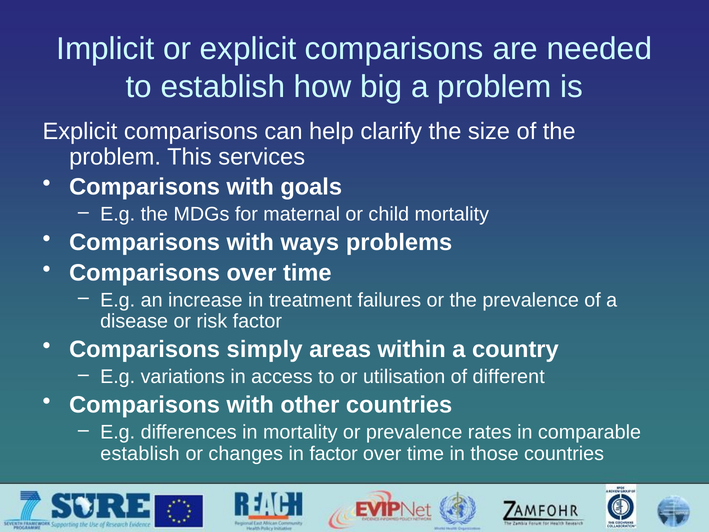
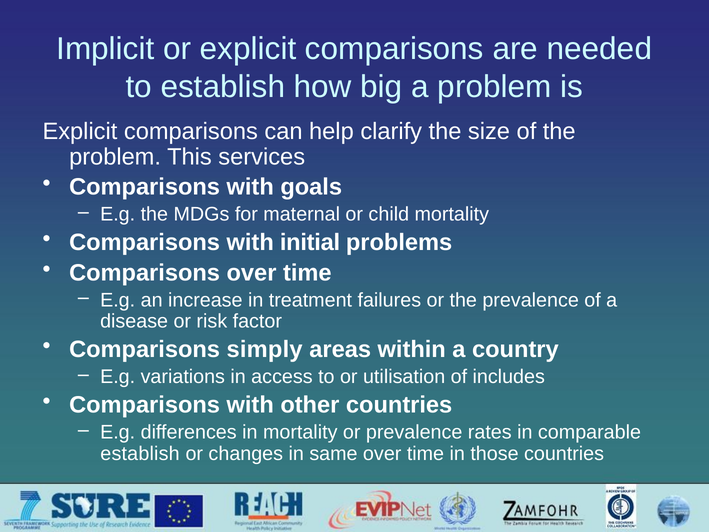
ways: ways -> initial (310, 242)
different: different -> includes (509, 377)
in factor: factor -> same (333, 453)
